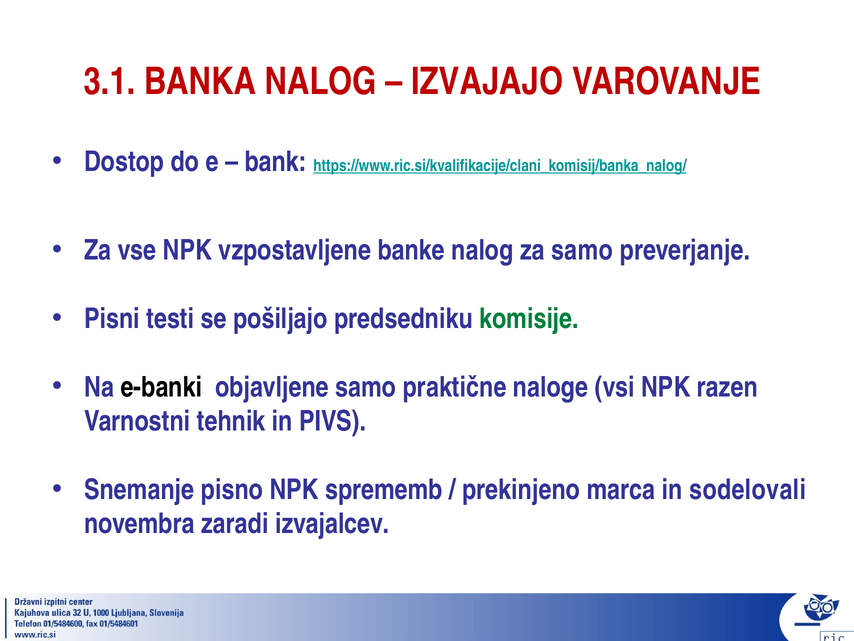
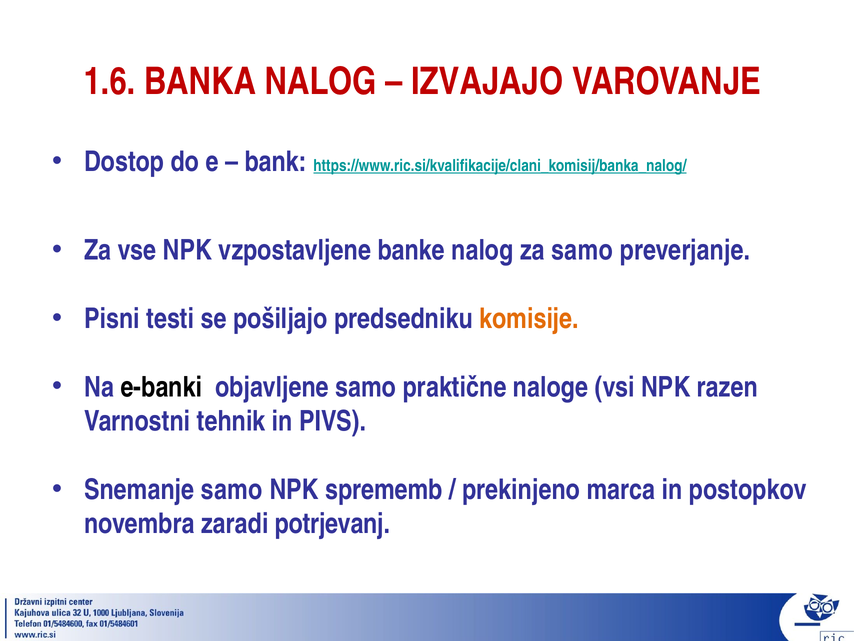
3.1: 3.1 -> 1.6 (110, 82)
komisije colour: green -> orange (529, 319)
Snemanje pisno: pisno -> samo (232, 489)
sodelovali: sodelovali -> postopkov (748, 489)
izvajalcev: izvajalcev -> potrjevanj (332, 523)
